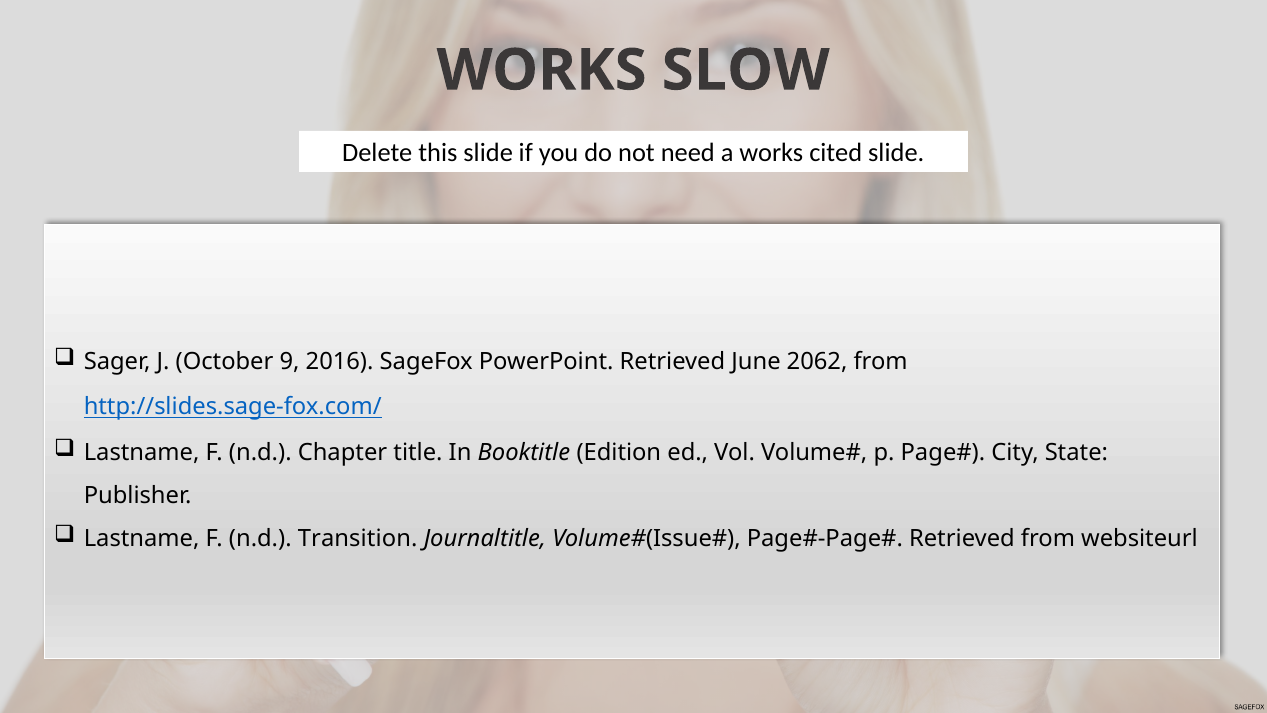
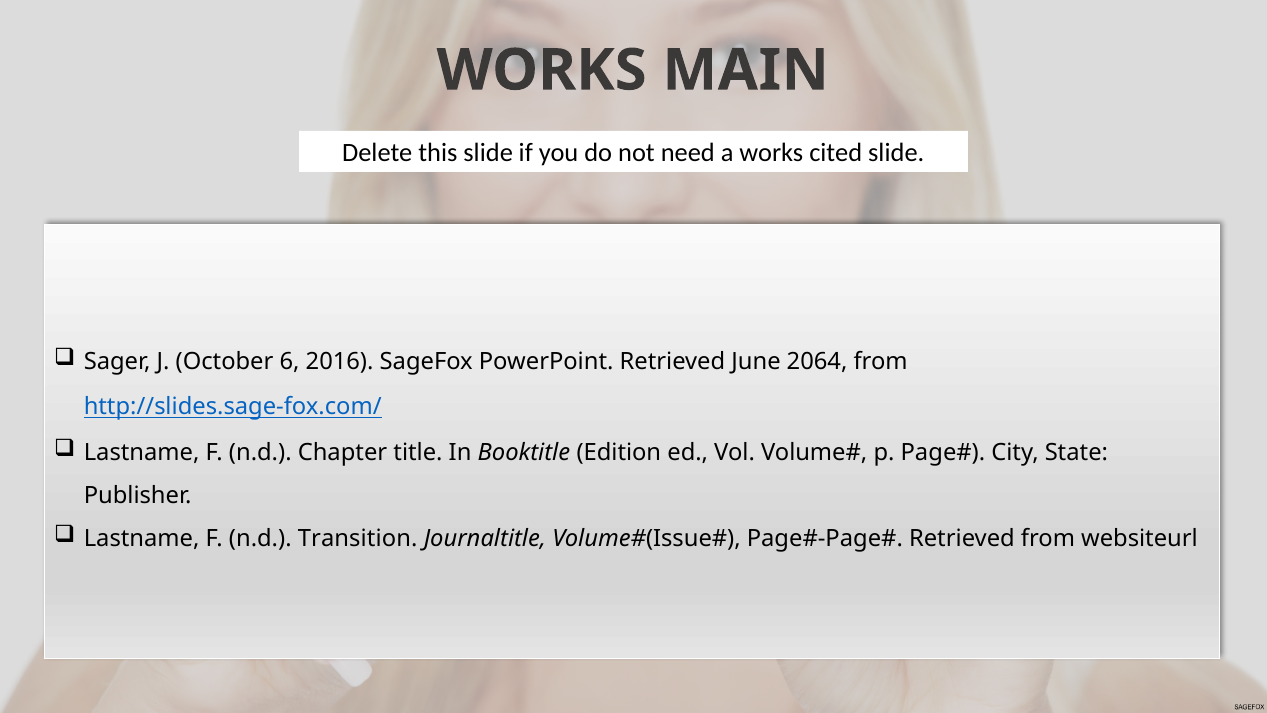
SLOW: SLOW -> MAIN (746, 70)
9: 9 -> 6 (290, 362)
2062: 2062 -> 2064 (817, 362)
